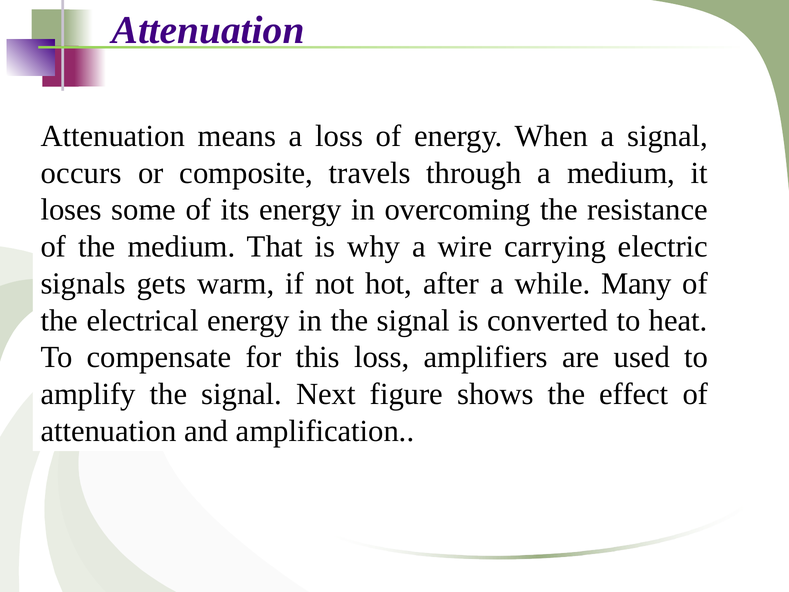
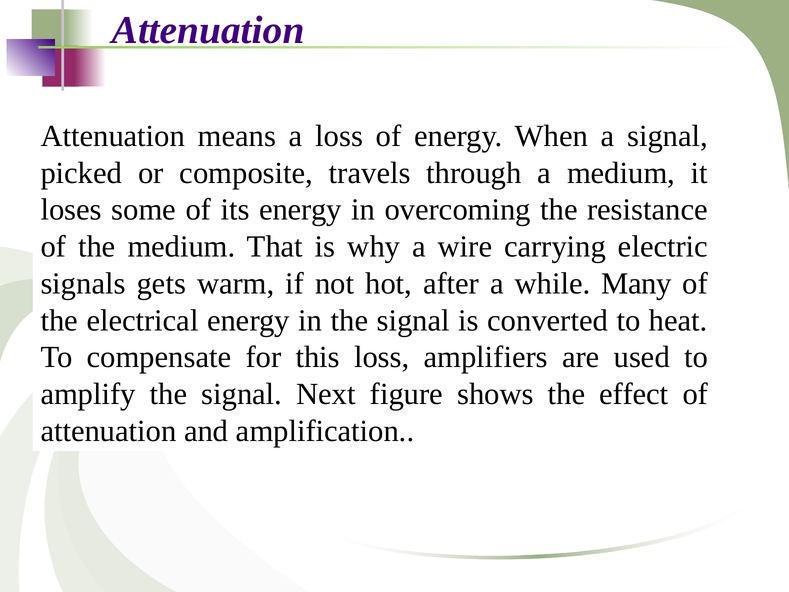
occurs: occurs -> picked (81, 173)
